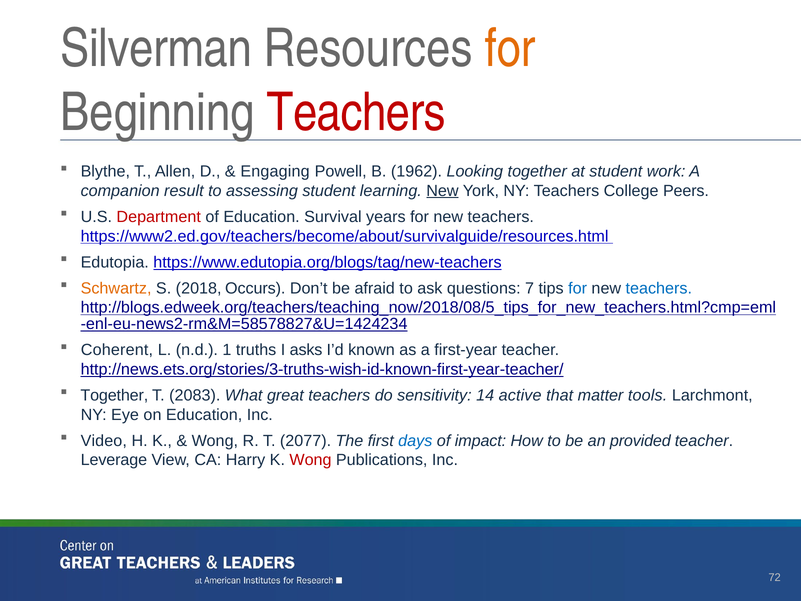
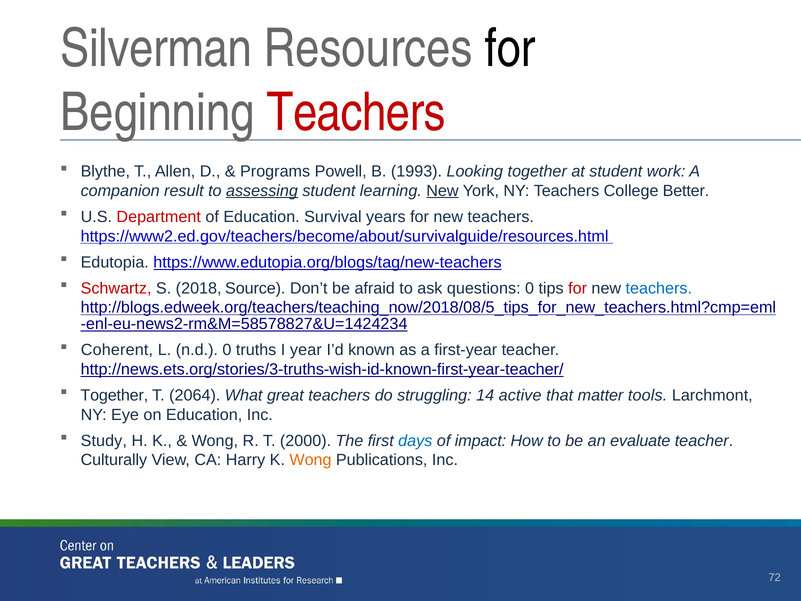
for colour: orange -> black (510, 48)
Engaging: Engaging -> Programs (275, 171)
1962: 1962 -> 1993 (417, 171)
assessing underline: none -> present (262, 191)
Peers: Peers -> Better (686, 191)
Schwartz colour: orange -> red (116, 288)
Occurs: Occurs -> Source (255, 288)
questions 7: 7 -> 0 (530, 288)
for colour: blue -> red (578, 288)
n.d 1: 1 -> 0 (227, 350)
asks: asks -> year (306, 350)
2083: 2083 -> 2064 (195, 395)
sensitivity: sensitivity -> struggling (434, 395)
Video: Video -> Study (104, 441)
2077: 2077 -> 2000 (306, 441)
provided: provided -> evaluate (640, 441)
Leverage: Leverage -> Culturally (114, 460)
Wong colour: red -> orange (310, 460)
